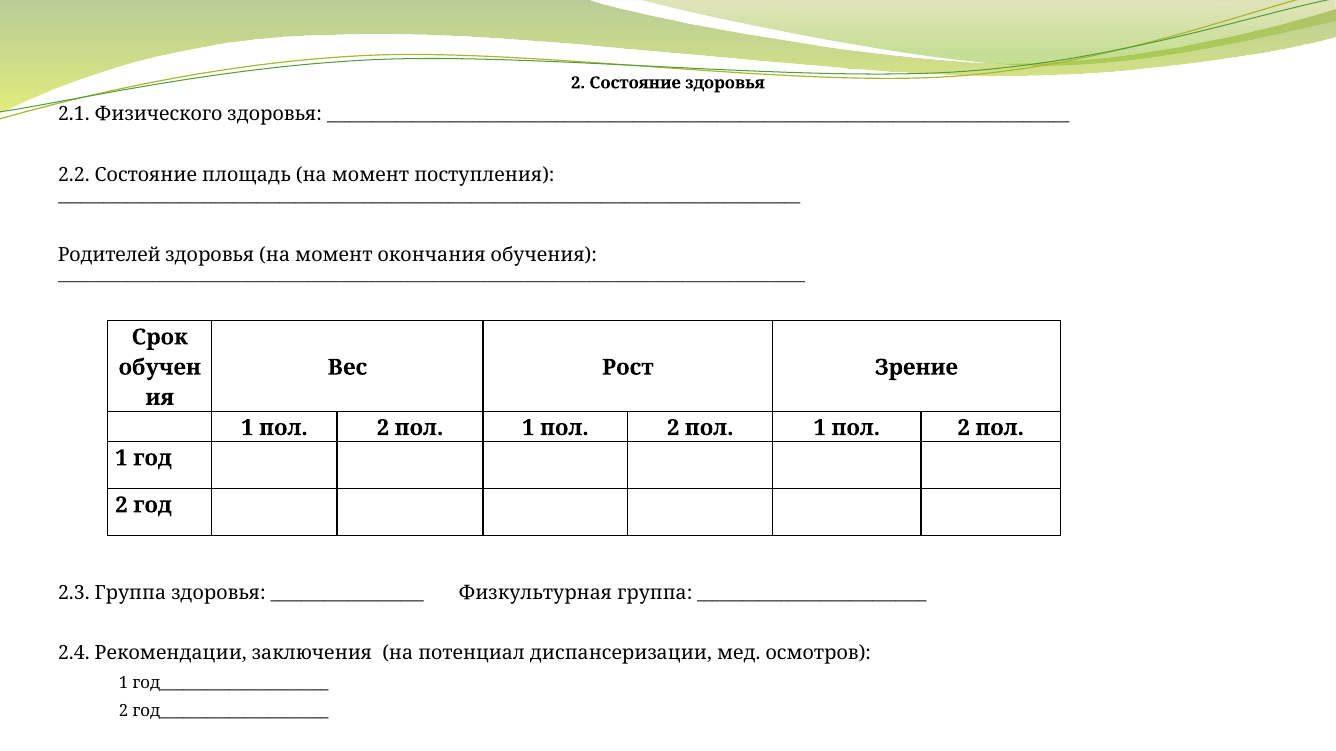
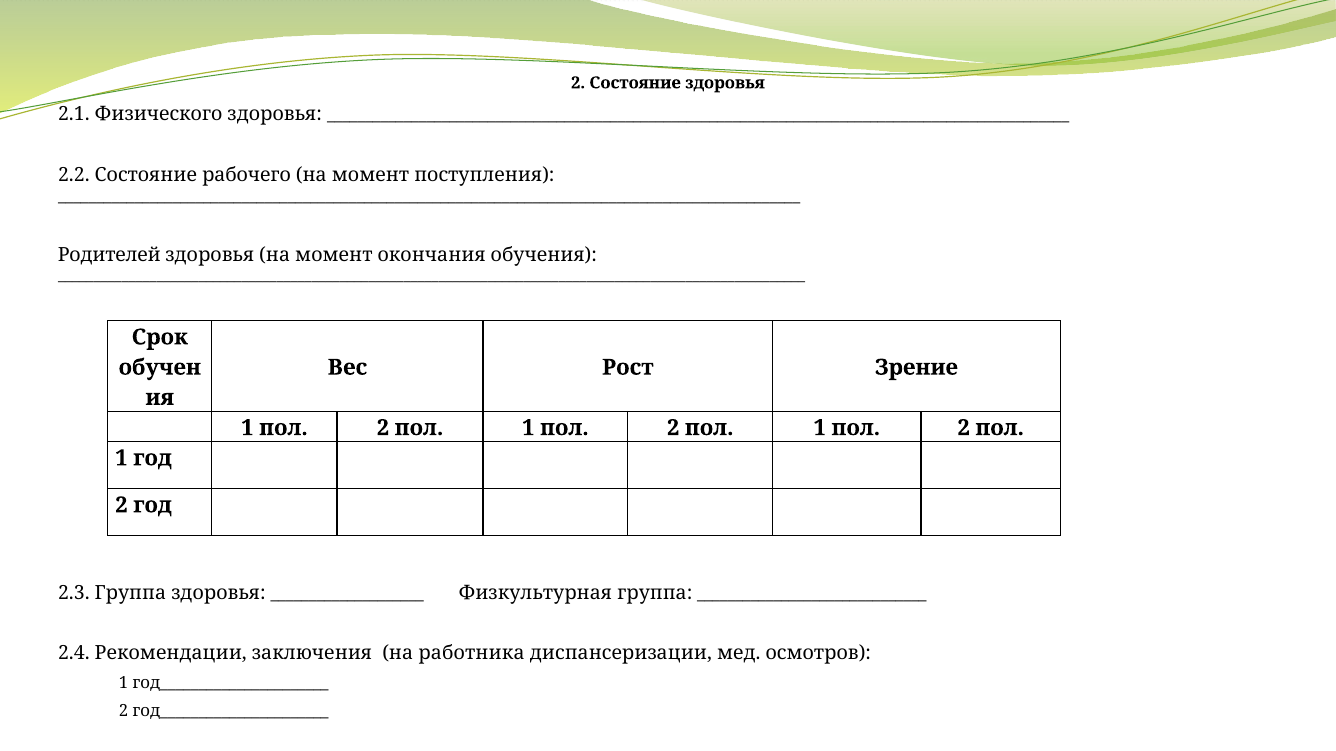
площадь: площадь -> рабочего (246, 175)
потенциал: потенциал -> работника (472, 654)
